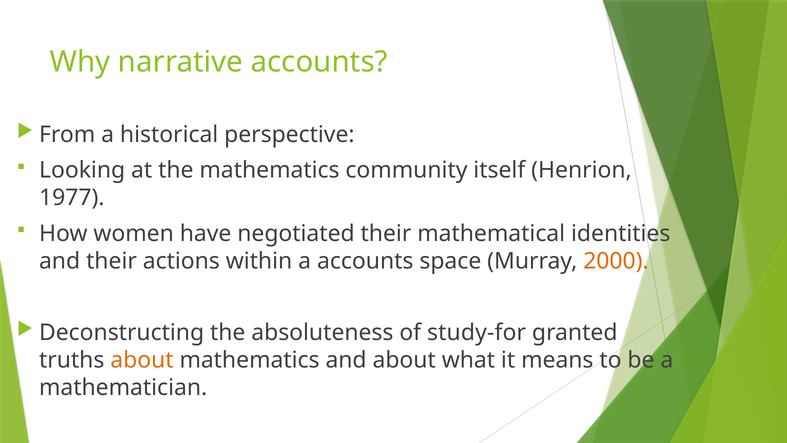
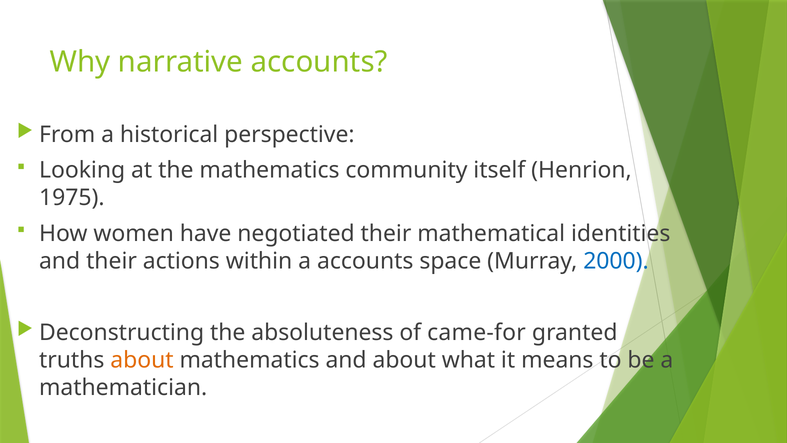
1977: 1977 -> 1975 (72, 198)
2000 colour: orange -> blue (616, 261)
study-for: study-for -> came-for (476, 332)
